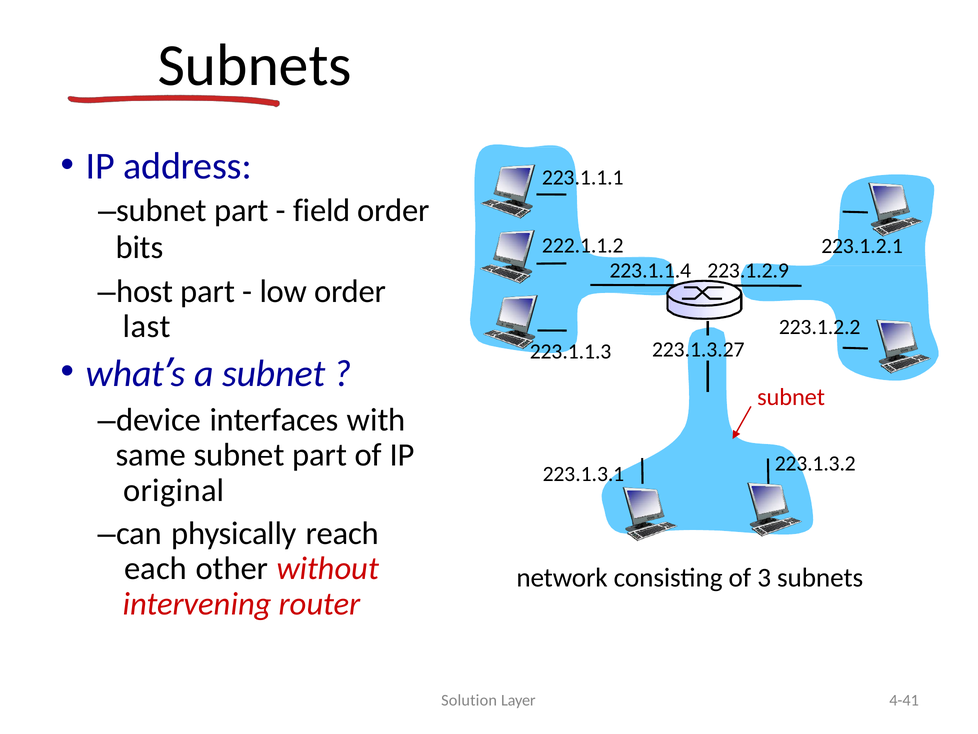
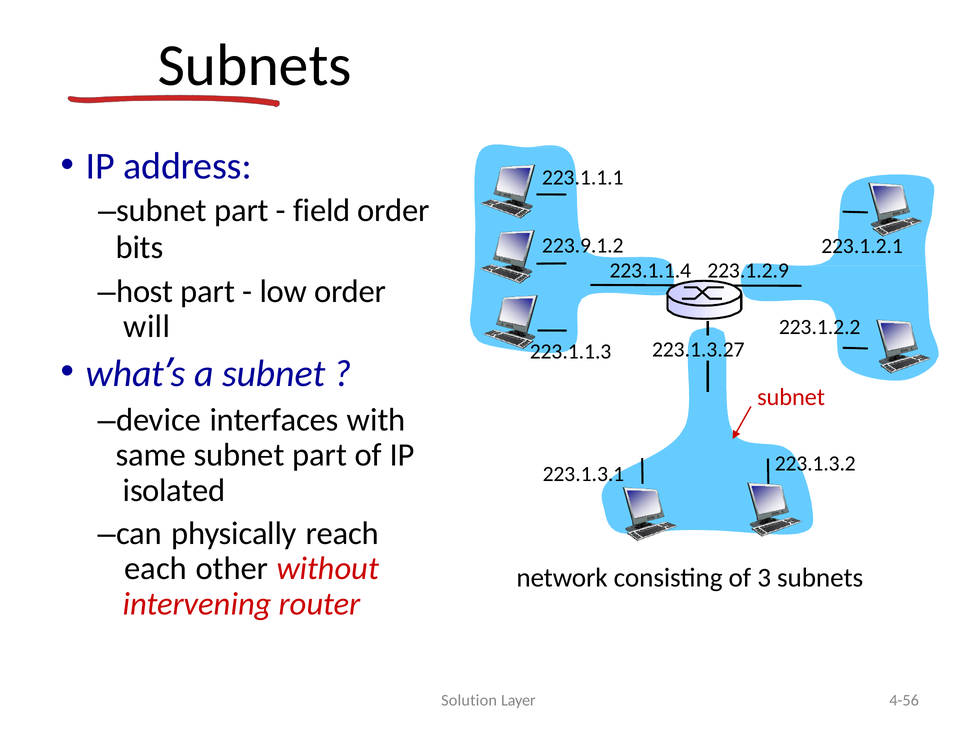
222.1.1.2: 222.1.1.2 -> 223.9.1.2 (583, 245)
last: last -> will (147, 326)
original: original -> isolated (174, 490)
4-41: 4-41 -> 4-56 (904, 700)
